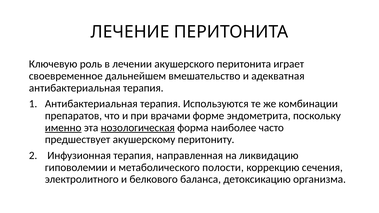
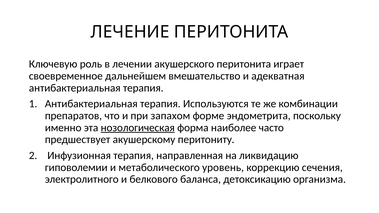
врачами: врачами -> запахом (170, 116)
именно underline: present -> none (63, 128)
полости: полости -> уровень (223, 168)
